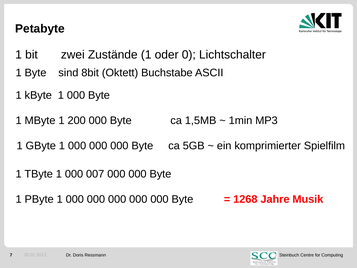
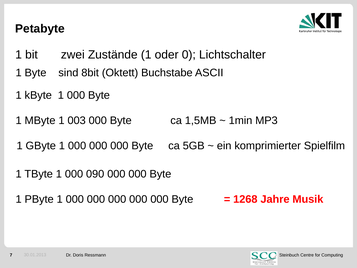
200: 200 -> 003 (77, 120)
007: 007 -> 090 (95, 174)
